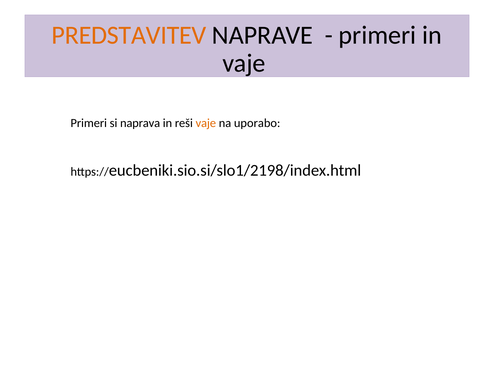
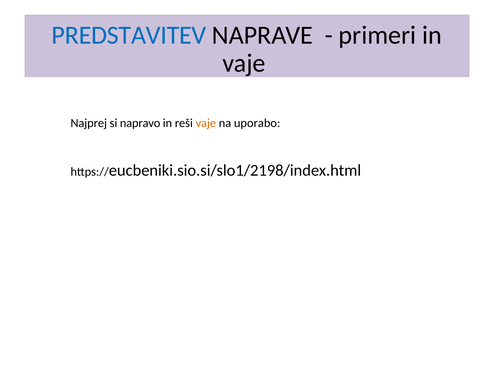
PREDSTAVITEV colour: orange -> blue (129, 35)
Primeri: Primeri -> Najprej (89, 123)
naprava: naprava -> napravo (140, 123)
